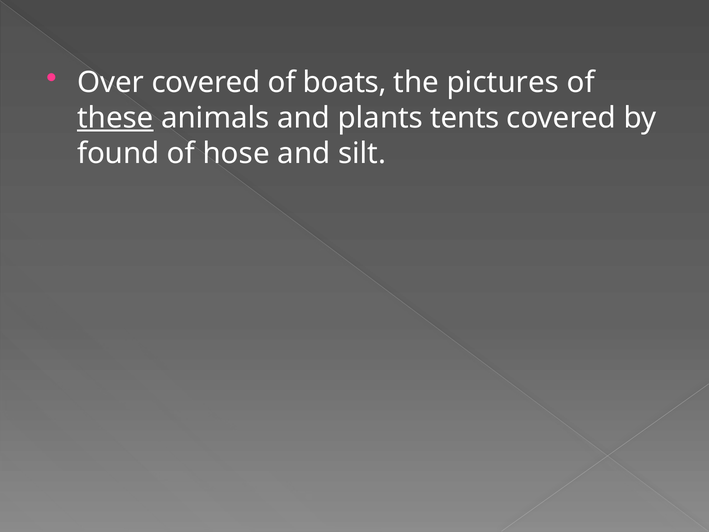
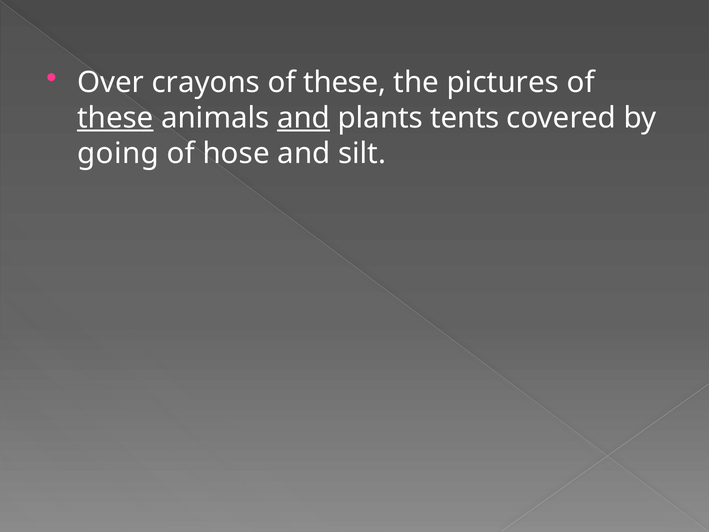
Over covered: covered -> crayons (206, 82)
boats: boats -> these (345, 82)
and underline: none -> present (304, 118)
found: found -> going (118, 153)
